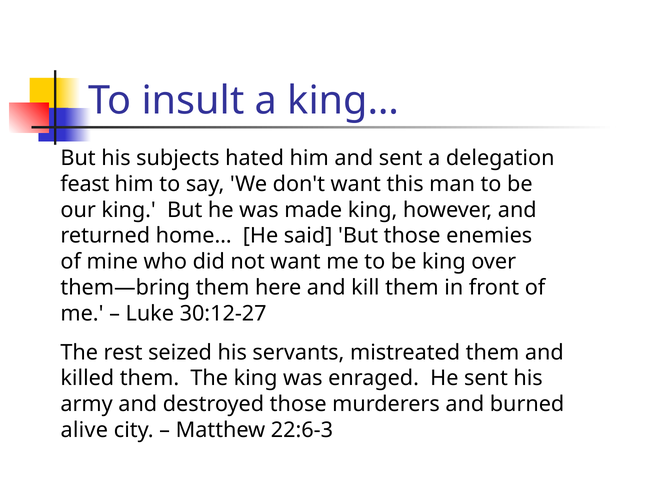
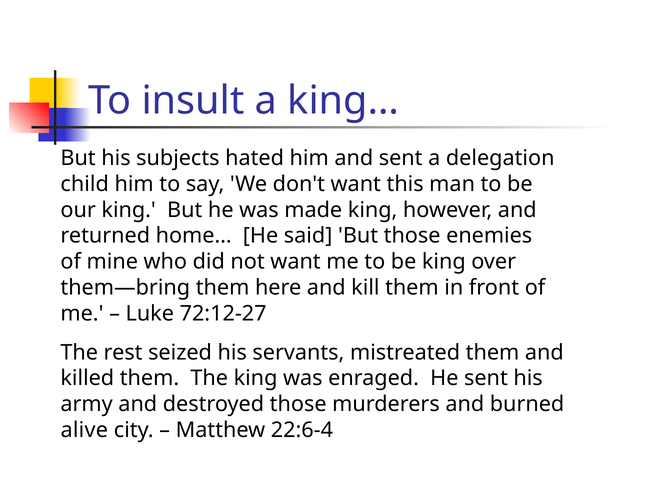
feast: feast -> child (85, 184)
30:12-27: 30:12-27 -> 72:12-27 (223, 314)
22:6-3: 22:6-3 -> 22:6-4 (302, 431)
